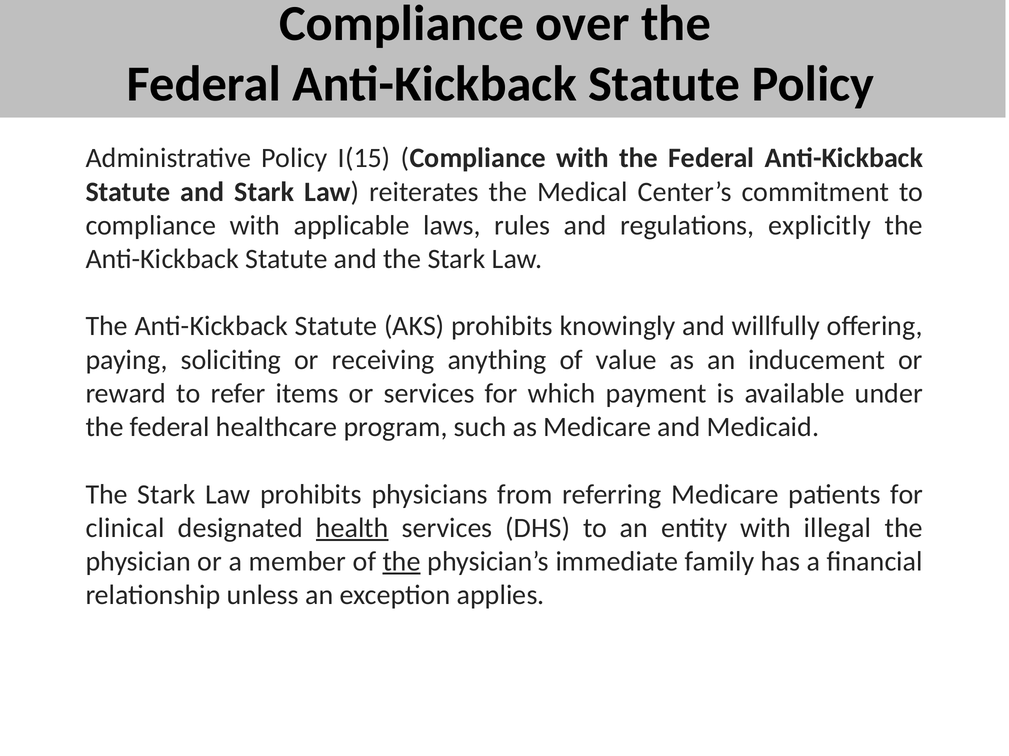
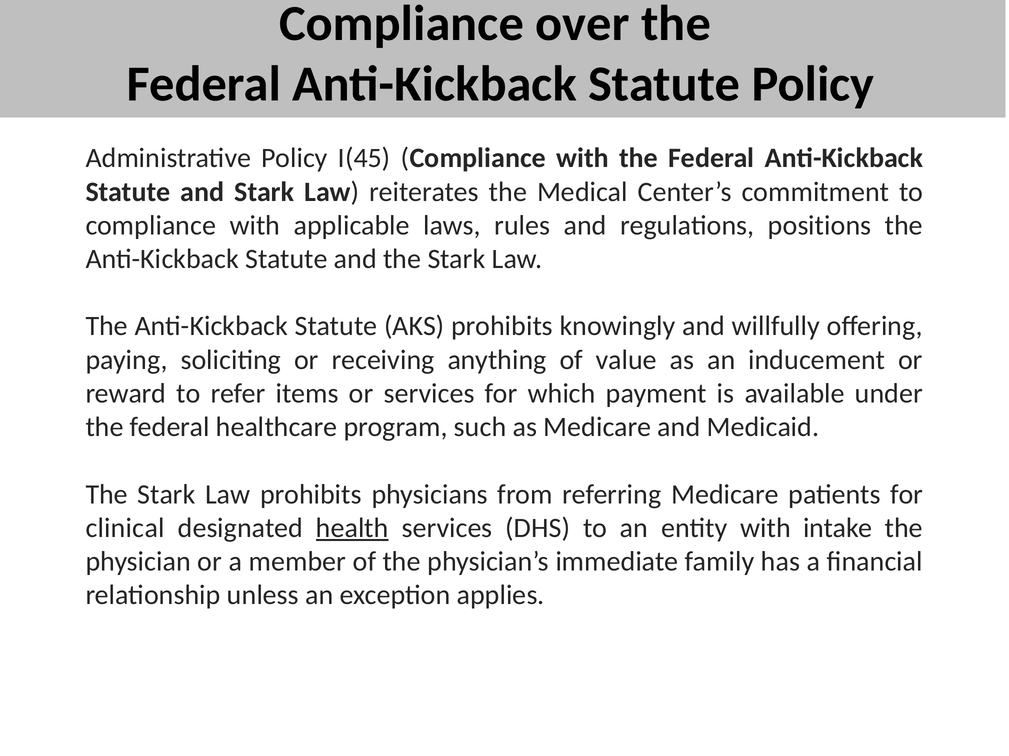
I(15: I(15 -> I(45 (364, 158)
explicitly: explicitly -> positions (820, 226)
illegal: illegal -> intake (838, 528)
the underline: present -> none (402, 562)
